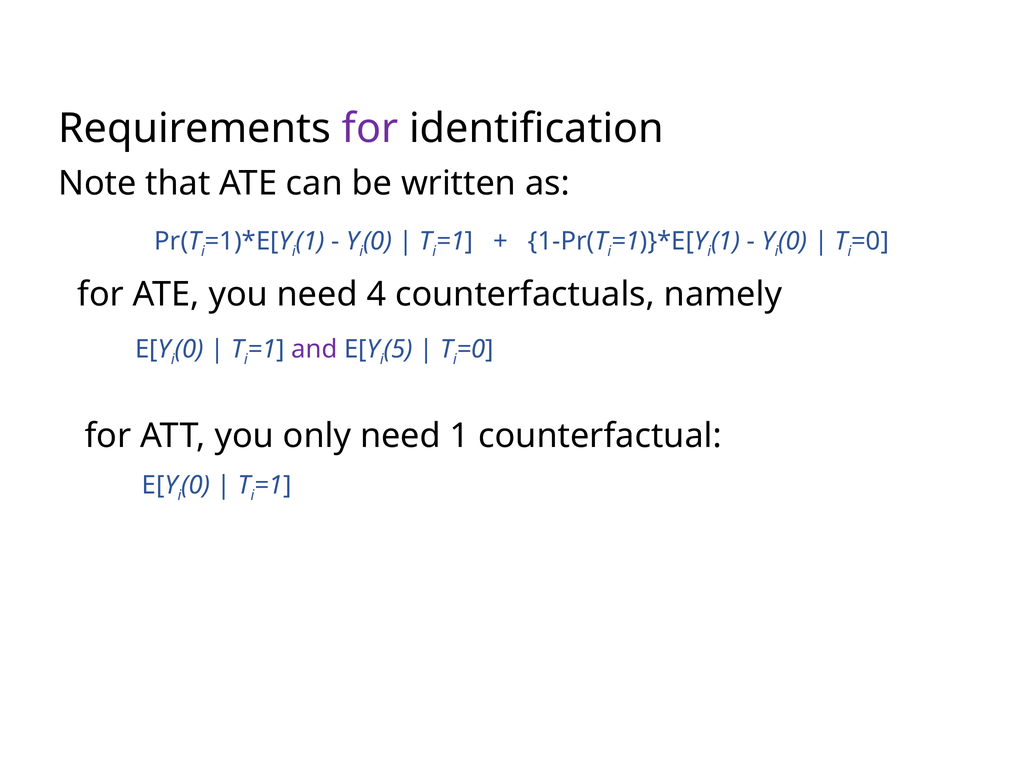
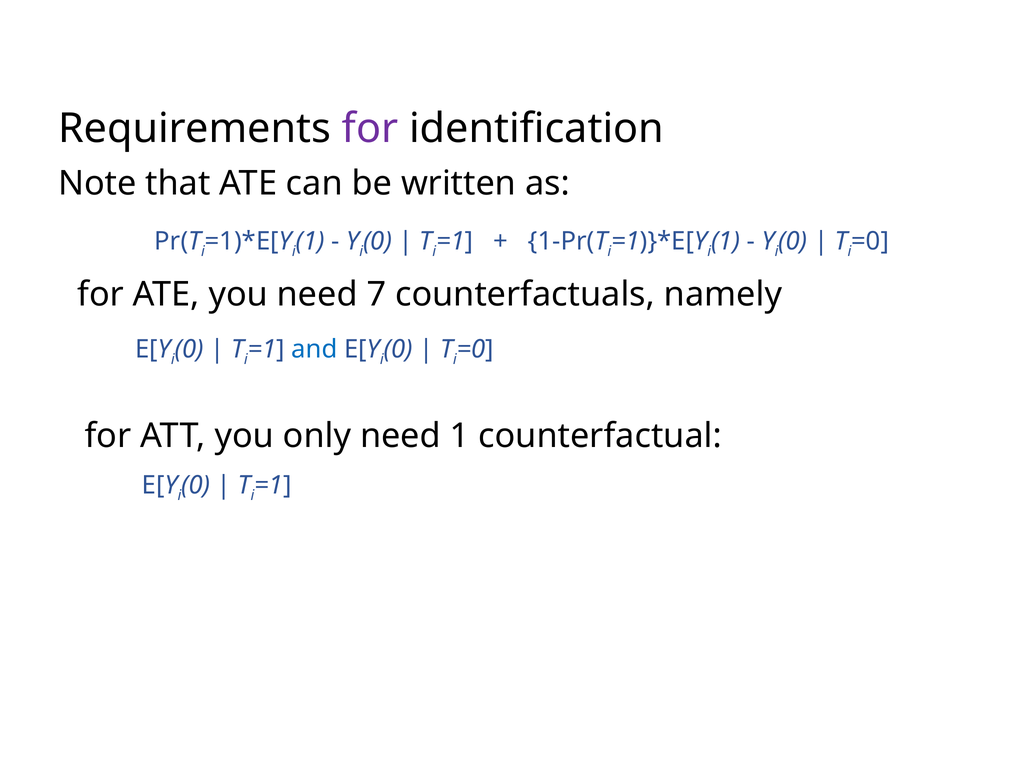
4: 4 -> 7 (376, 294)
and colour: purple -> blue (314, 349)
5: 5 -> 0 (398, 349)
